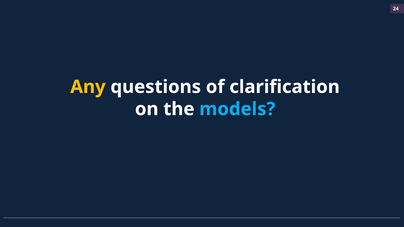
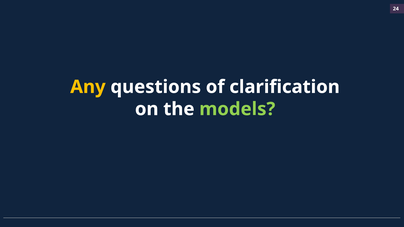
models colour: light blue -> light green (237, 109)
